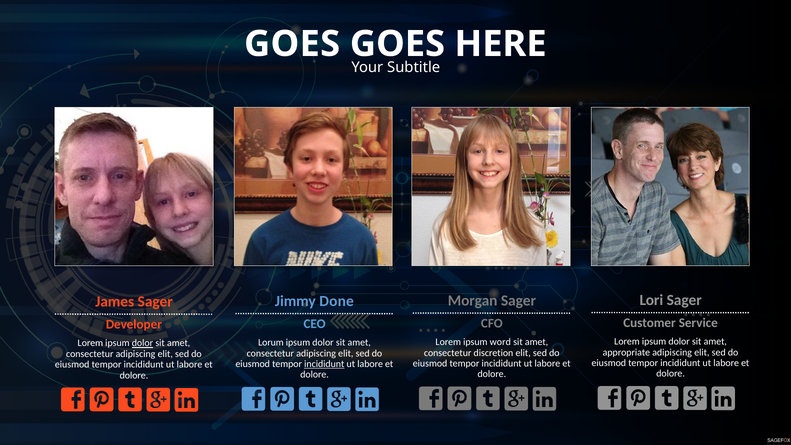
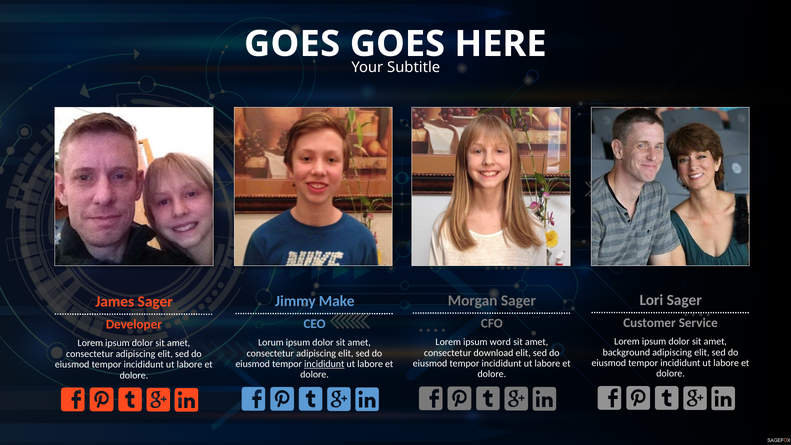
Done: Done -> Make (337, 301)
dolor underline: present -> none (142, 343)
appropriate: appropriate -> background (626, 352)
discretion: discretion -> download (493, 353)
